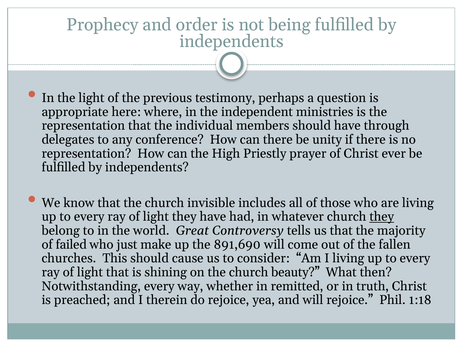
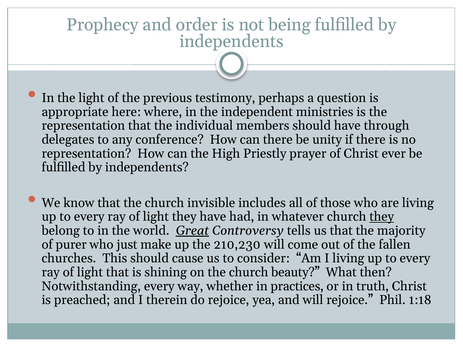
Great underline: none -> present (192, 231)
failed: failed -> purer (71, 245)
891,690: 891,690 -> 210,230 (237, 245)
remitted: remitted -> practices (297, 286)
